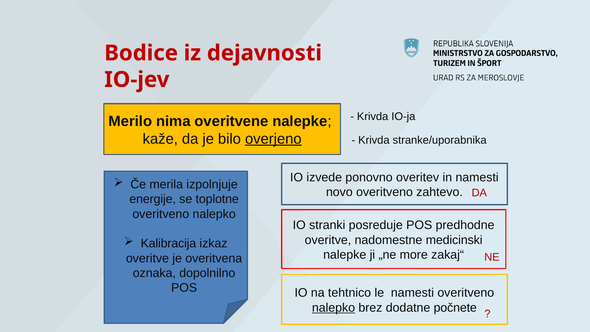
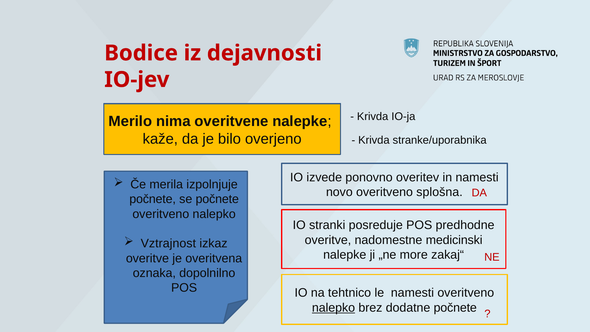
overjeno underline: present -> none (273, 139)
zahtevo: zahtevo -> splošna (439, 192)
energije: energije -> počnete (153, 199)
se toplotne: toplotne -> počnete (217, 199)
Kalibracija: Kalibracija -> Vztrajnost (168, 243)
